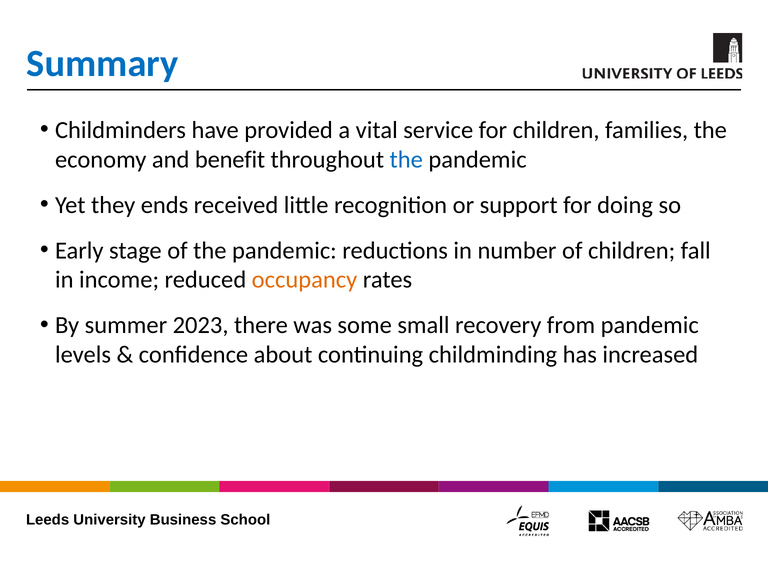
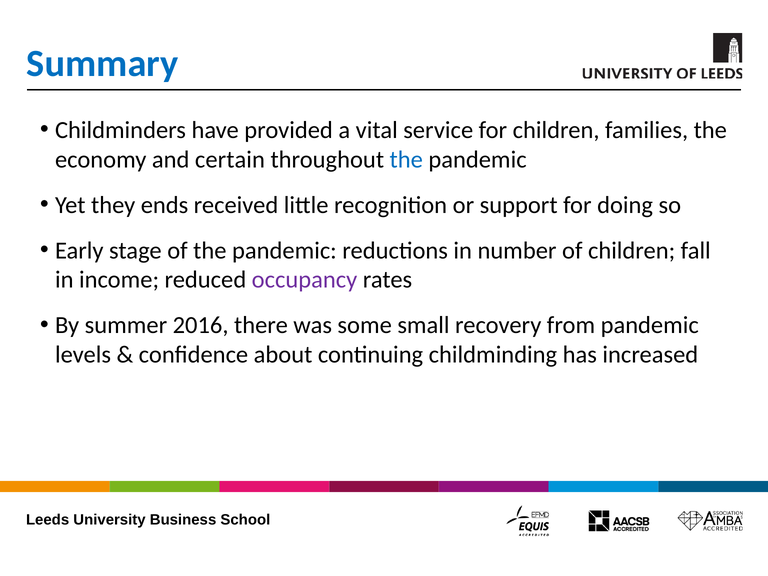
benefit: benefit -> certain (230, 160)
occupancy colour: orange -> purple (304, 280)
2023: 2023 -> 2016 (201, 325)
